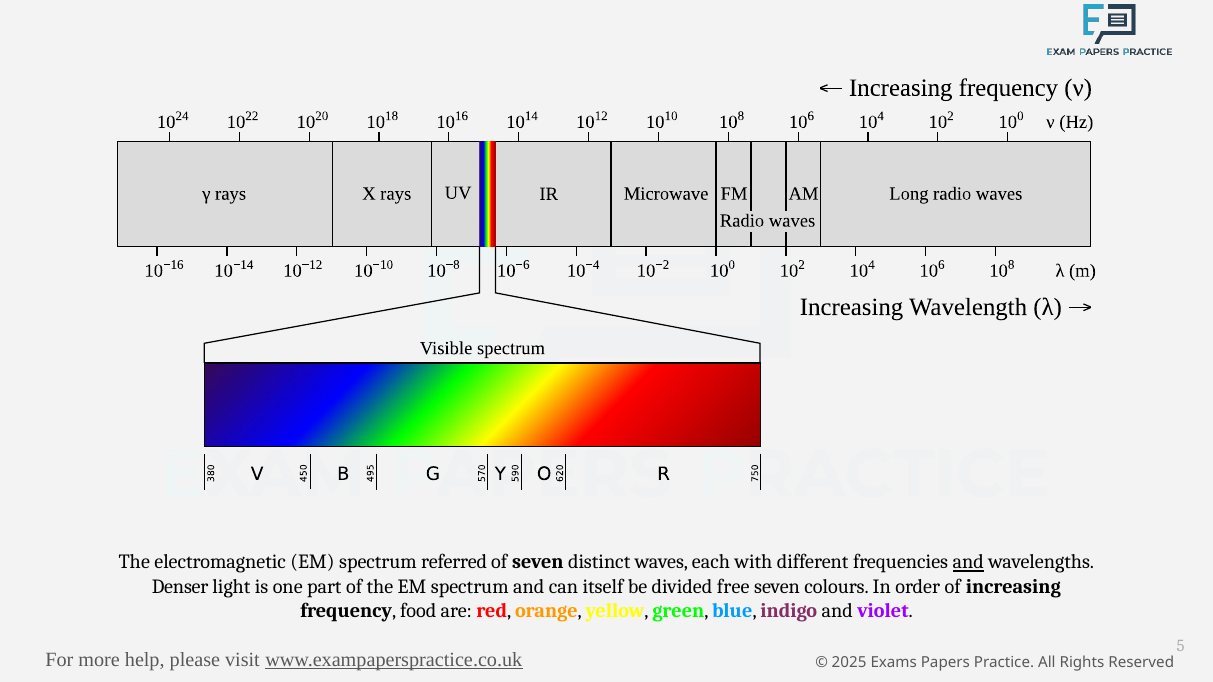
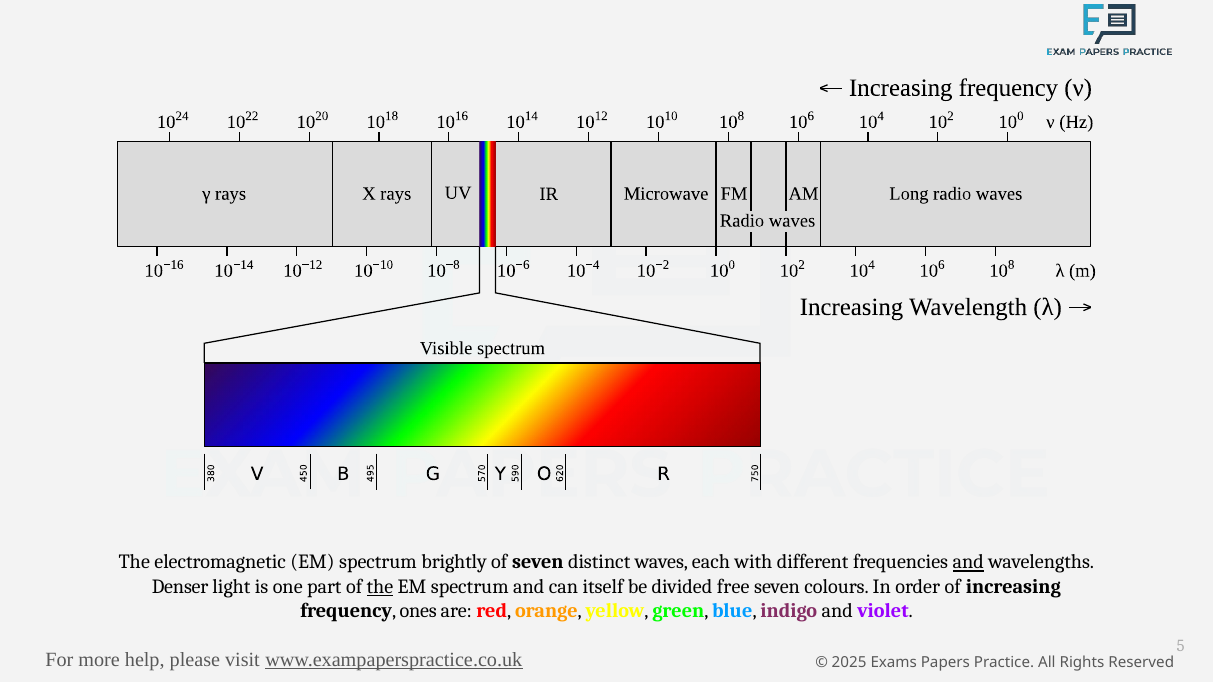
referred: referred -> brightly (454, 563)
the underline: none -> present (380, 587)
food: food -> ones (418, 611)
